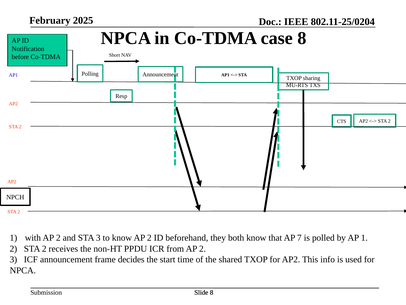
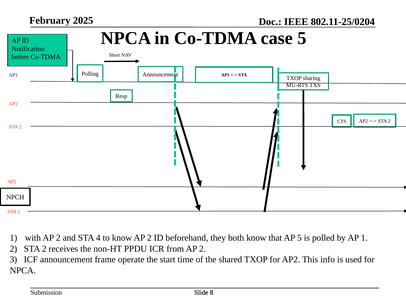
case 8: 8 -> 5 (302, 38)
STA 3: 3 -> 4 (98, 238)
AP 7: 7 -> 5 (299, 238)
decides: decides -> operate (131, 259)
